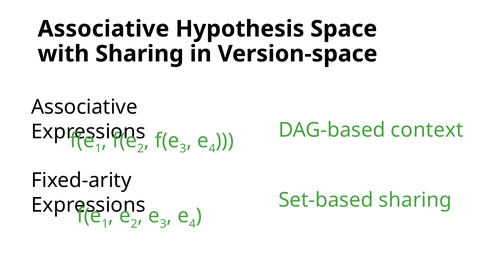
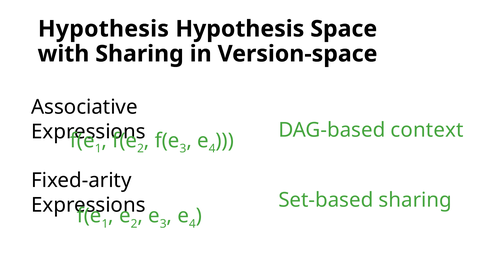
Associative: Associative -> Hypothesis (103, 29)
